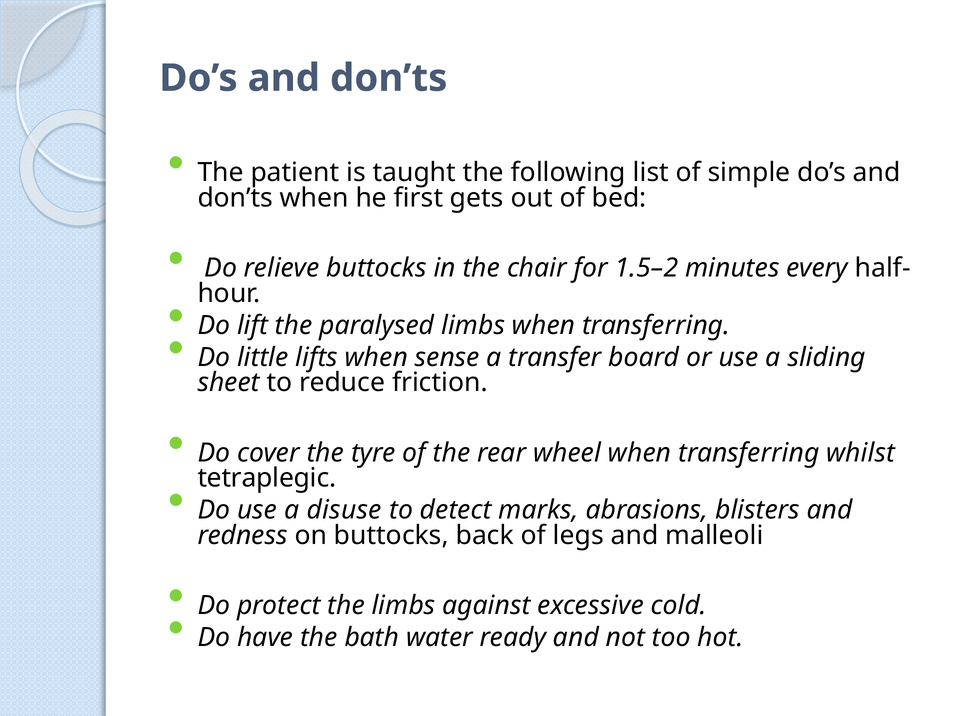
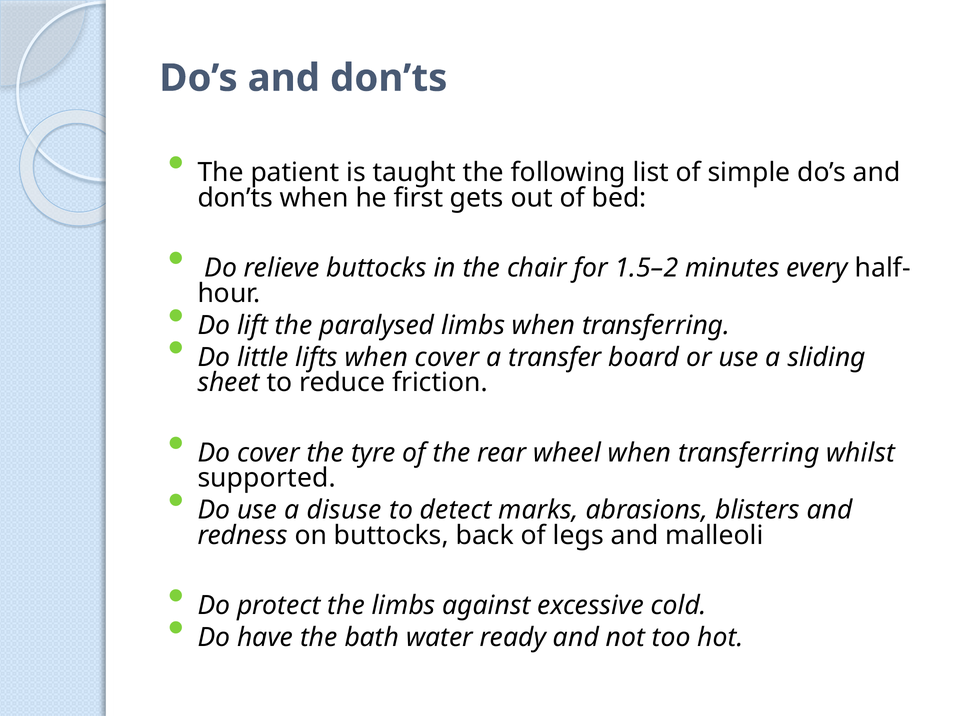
when sense: sense -> cover (447, 357)
tetraplegic: tetraplegic -> supported (267, 478)
